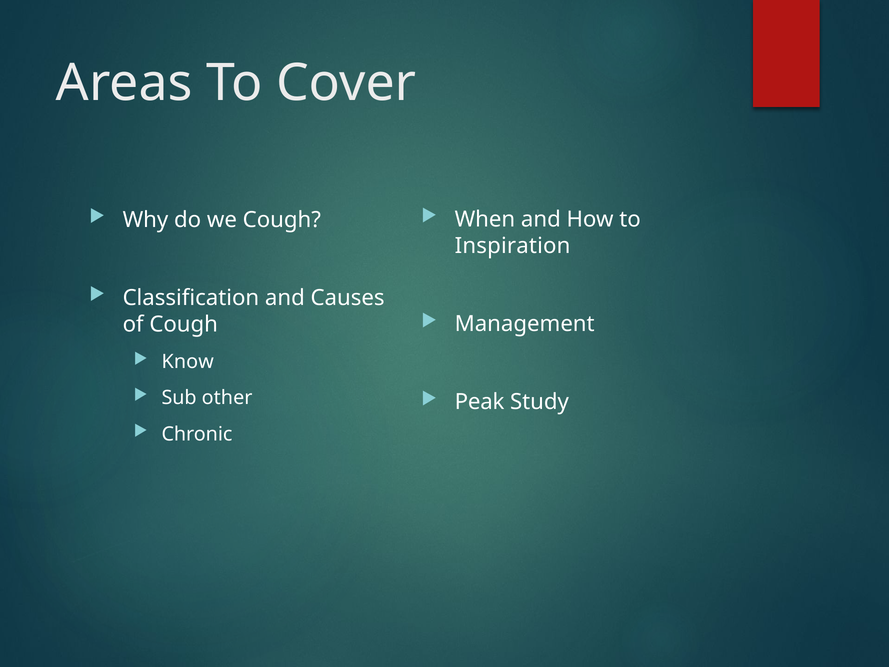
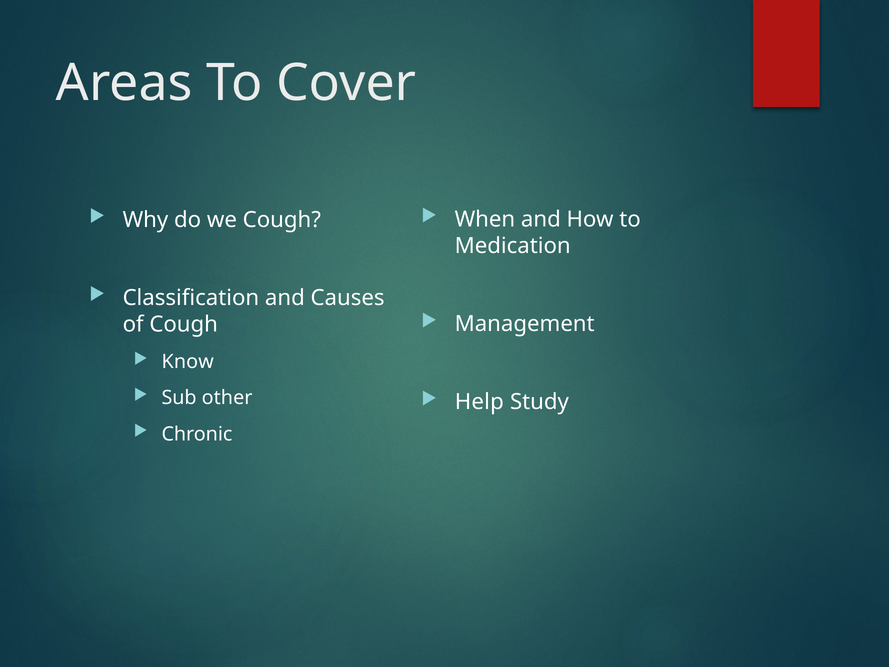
Inspiration: Inspiration -> Medication (513, 246)
Peak: Peak -> Help (479, 402)
